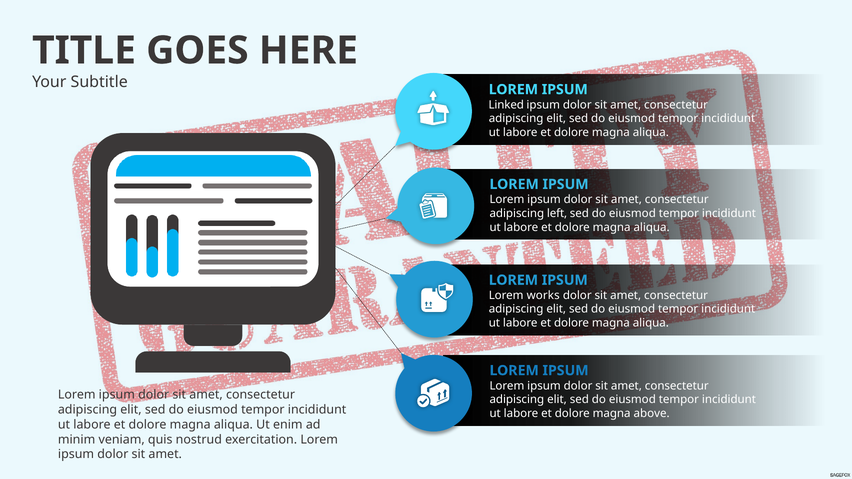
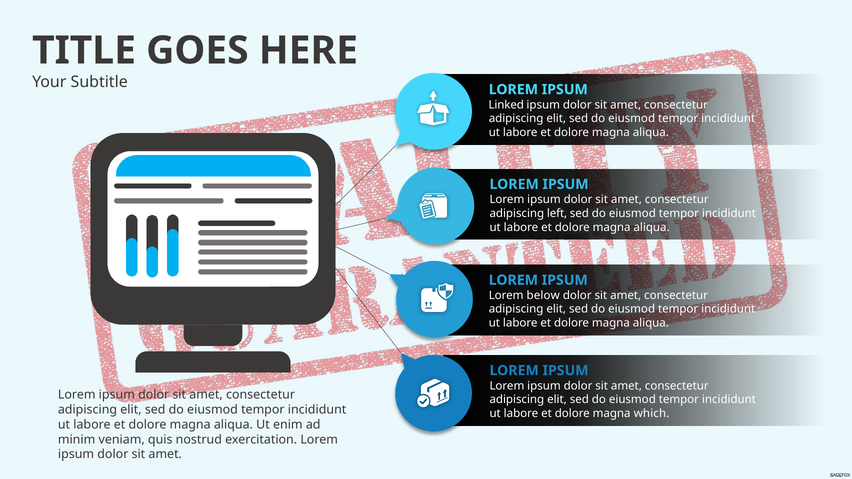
works: works -> below (543, 295)
above: above -> which (652, 414)
